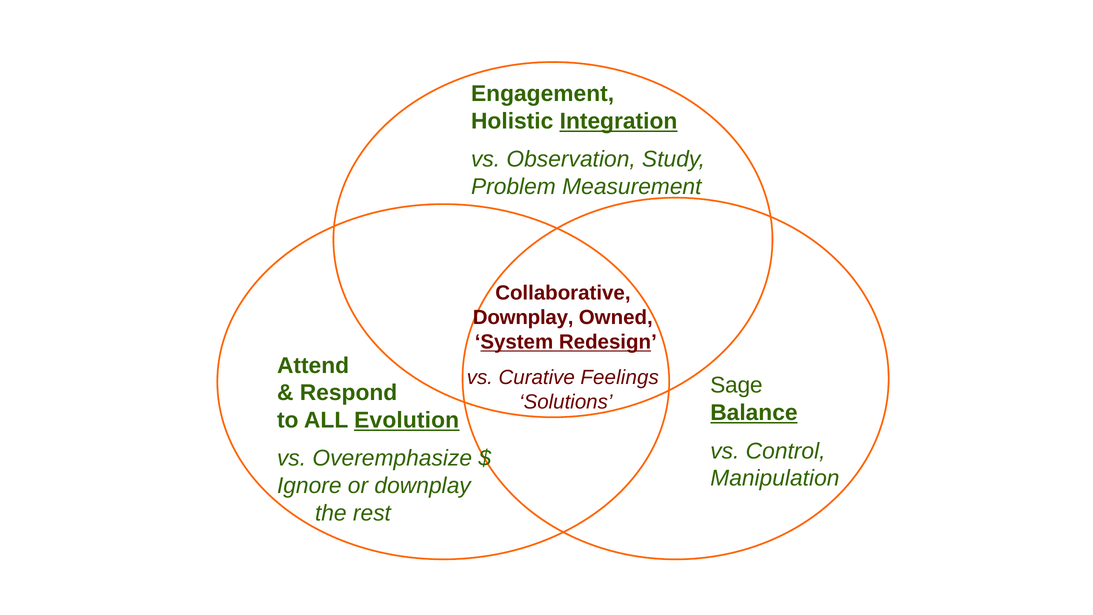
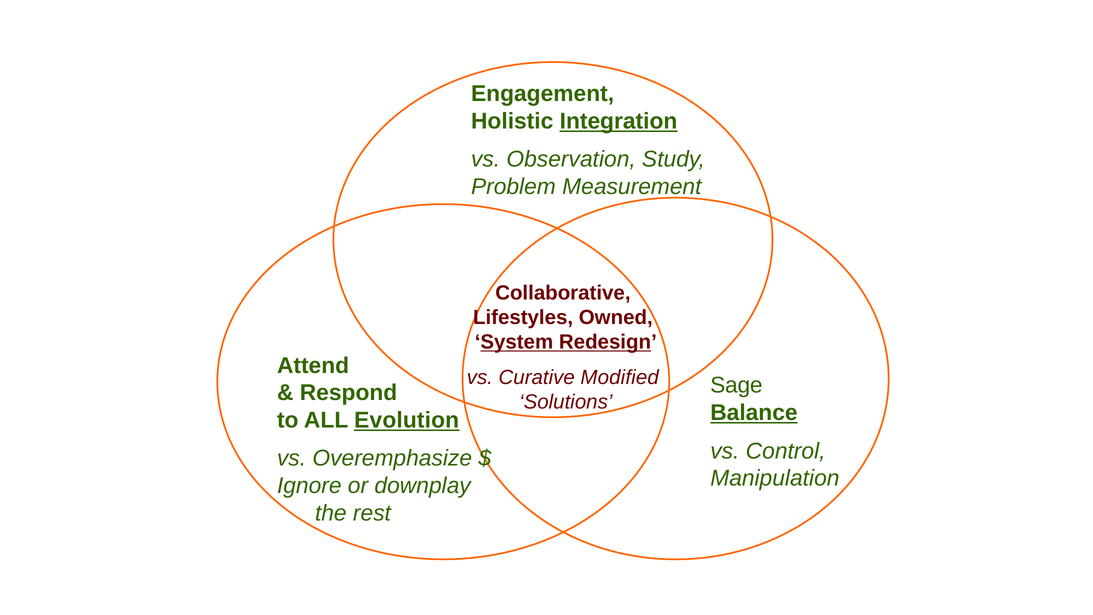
Downplay: Downplay -> Lifestyles (523, 317)
Feelings: Feelings -> Modified (620, 378)
